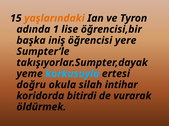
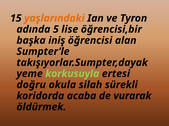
1: 1 -> 5 (56, 29)
yere: yere -> alan (126, 41)
korkusuyla colour: light blue -> light green (72, 74)
intihar: intihar -> sürekli (121, 85)
bitirdi: bitirdi -> acaba (82, 96)
